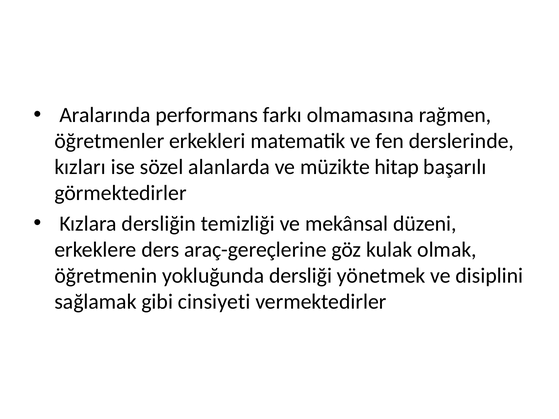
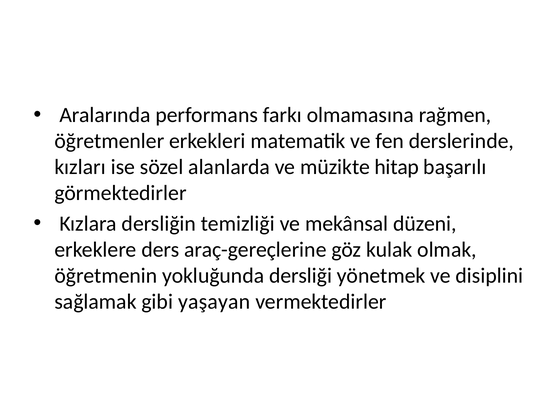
cinsiyeti: cinsiyeti -> yaşayan (214, 302)
